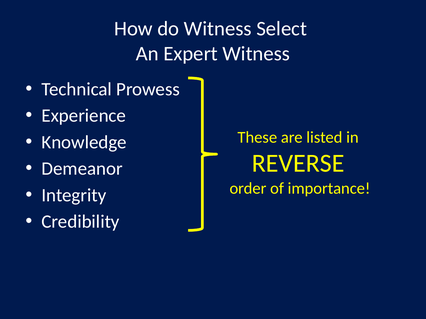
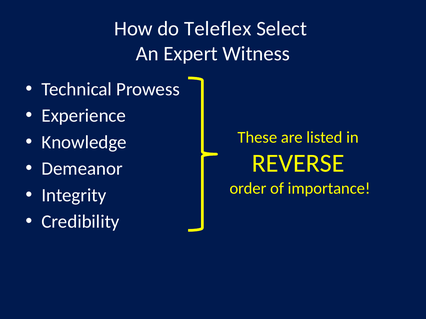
do Witness: Witness -> Teleflex (218, 29)
